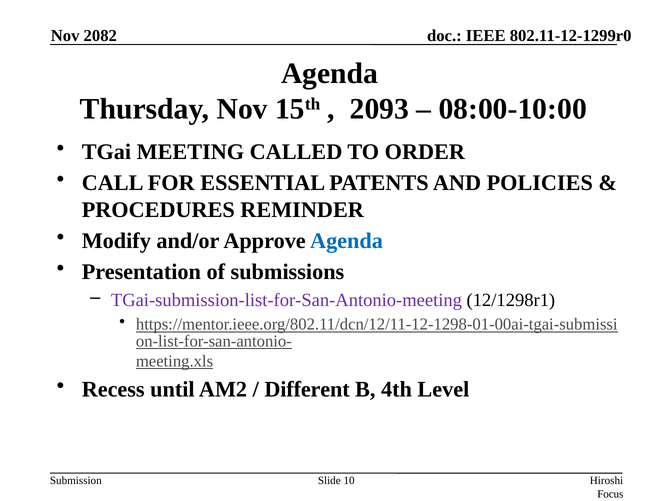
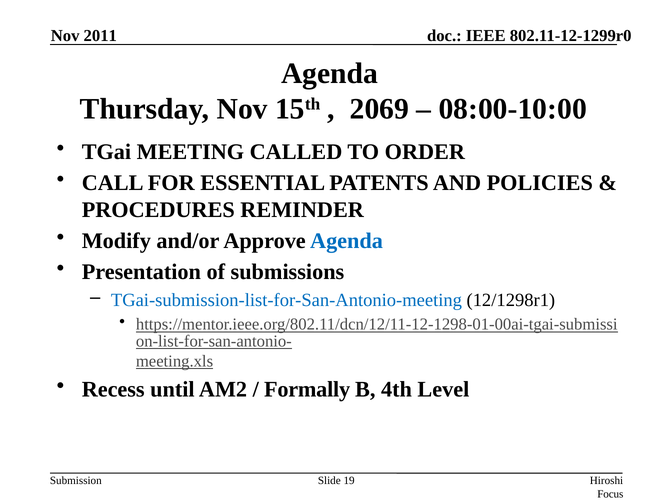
2082: 2082 -> 2011 (100, 36)
2093: 2093 -> 2069 (379, 109)
TGai-submission-list-for-San-Antonio-meeting colour: purple -> blue (286, 300)
Different: Different -> Formally (307, 389)
10: 10 -> 19 (349, 480)
